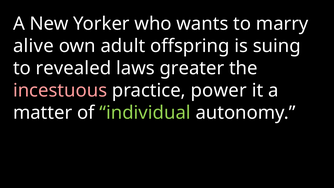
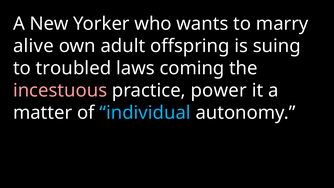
revealed: revealed -> troubled (73, 68)
greater: greater -> coming (192, 68)
individual colour: light green -> light blue (145, 113)
